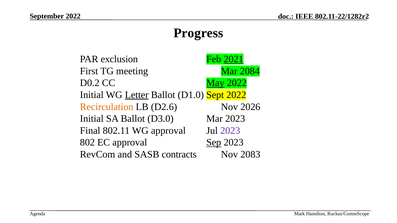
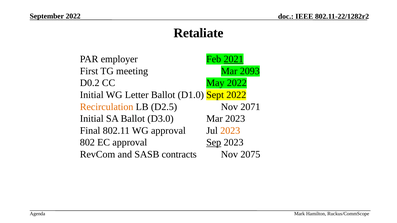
Progress: Progress -> Retaliate (199, 33)
exclusion: exclusion -> employer (119, 59)
2084: 2084 -> 2093 (250, 71)
May underline: present -> none (215, 83)
Letter underline: present -> none (137, 95)
D2.6: D2.6 -> D2.5 (164, 107)
2026: 2026 -> 2071 (250, 107)
2023 colour: purple -> orange (230, 131)
2083: 2083 -> 2075 (250, 155)
